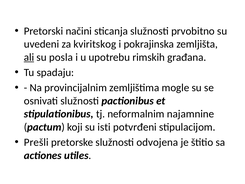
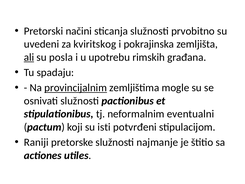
provincijalnim underline: none -> present (76, 88)
najamnine: najamnine -> eventualni (191, 114)
Prešli: Prešli -> Raniji (36, 142)
odvojena: odvojena -> najmanje (157, 142)
